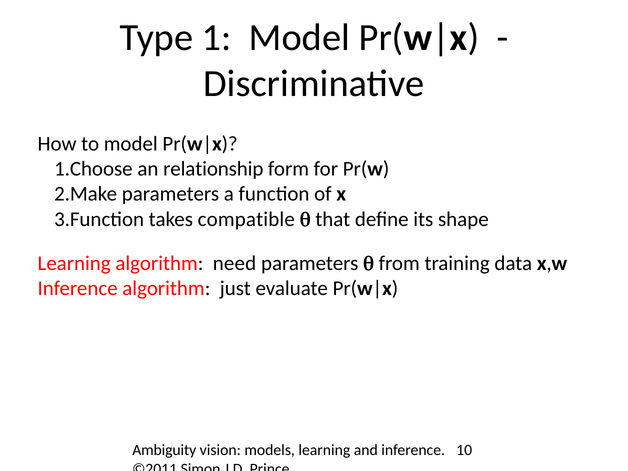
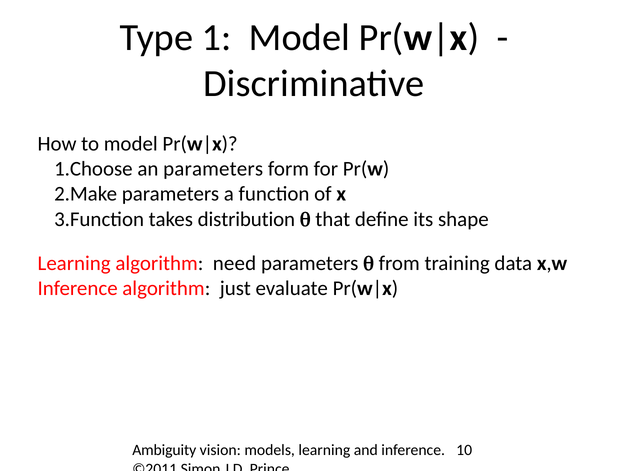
an relationship: relationship -> parameters (213, 169)
compatible: compatible -> distribution (246, 219)
